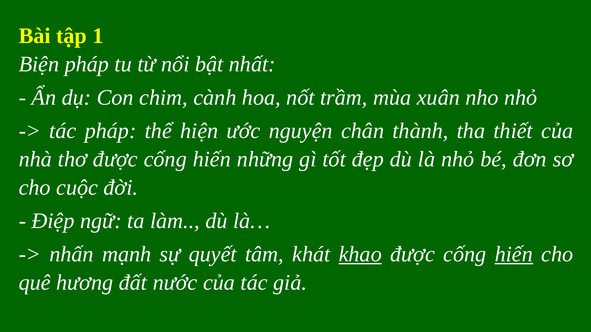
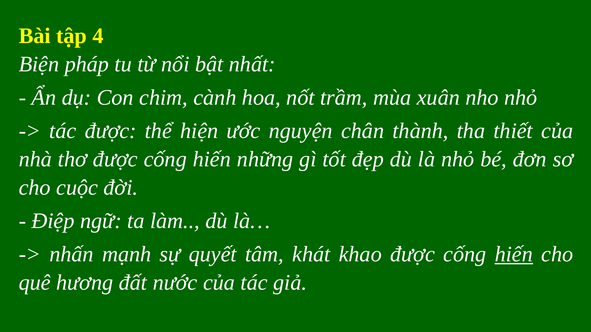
1: 1 -> 4 (98, 36)
tác pháp: pháp -> được (111, 131)
khao underline: present -> none (360, 255)
